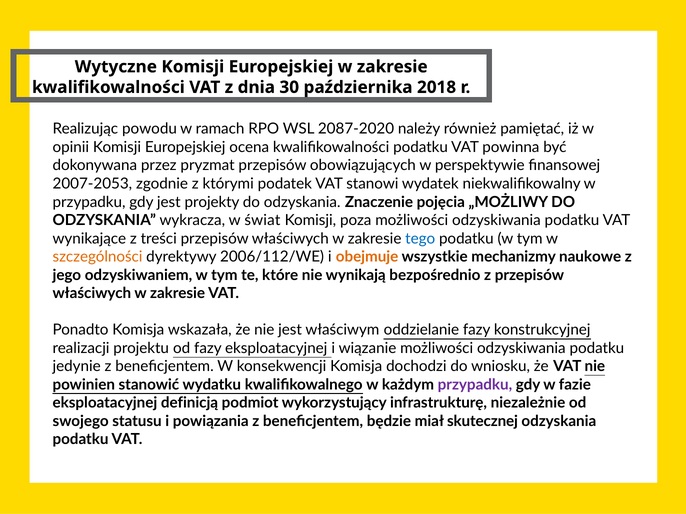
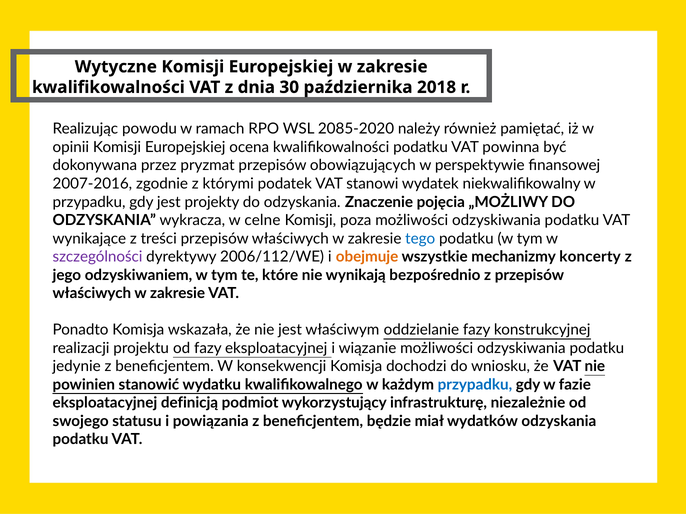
2087-2020: 2087-2020 -> 2085-2020 (356, 129)
2007-2053: 2007-2053 -> 2007-2016 (92, 184)
świat: świat -> celne (262, 220)
szczególności colour: orange -> purple (98, 257)
naukowe: naukowe -> koncerty (590, 257)
przypadku colour: purple -> blue (475, 385)
skutecznej: skutecznej -> wydatków (482, 422)
